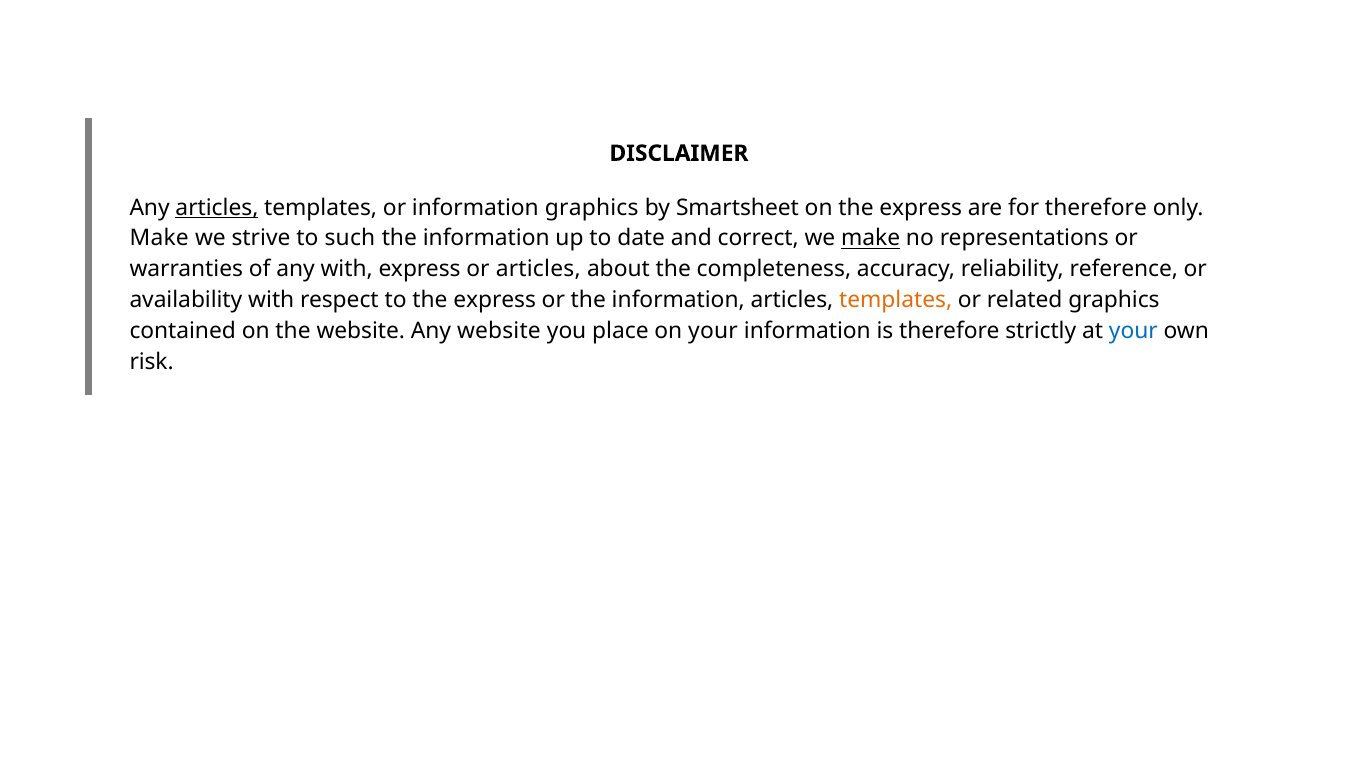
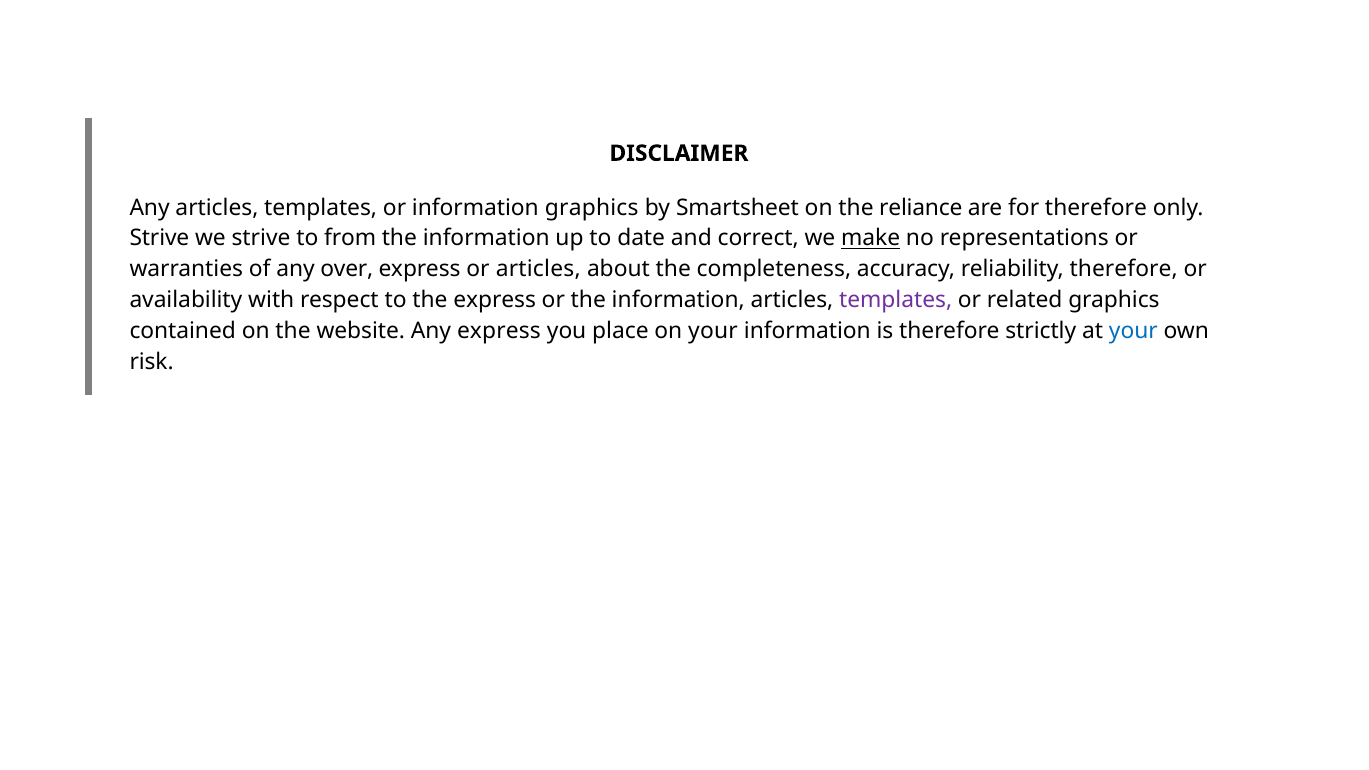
articles underline: present -> none (217, 208)
on the express: express -> reliance (921, 208)
Make: Make -> Strive (159, 238)
such: such -> from (350, 238)
any with: with -> over (347, 269)
reliability reference: reference -> therefore (1124, 269)
templates colour: orange -> purple (896, 300)
Any website: website -> express (499, 331)
